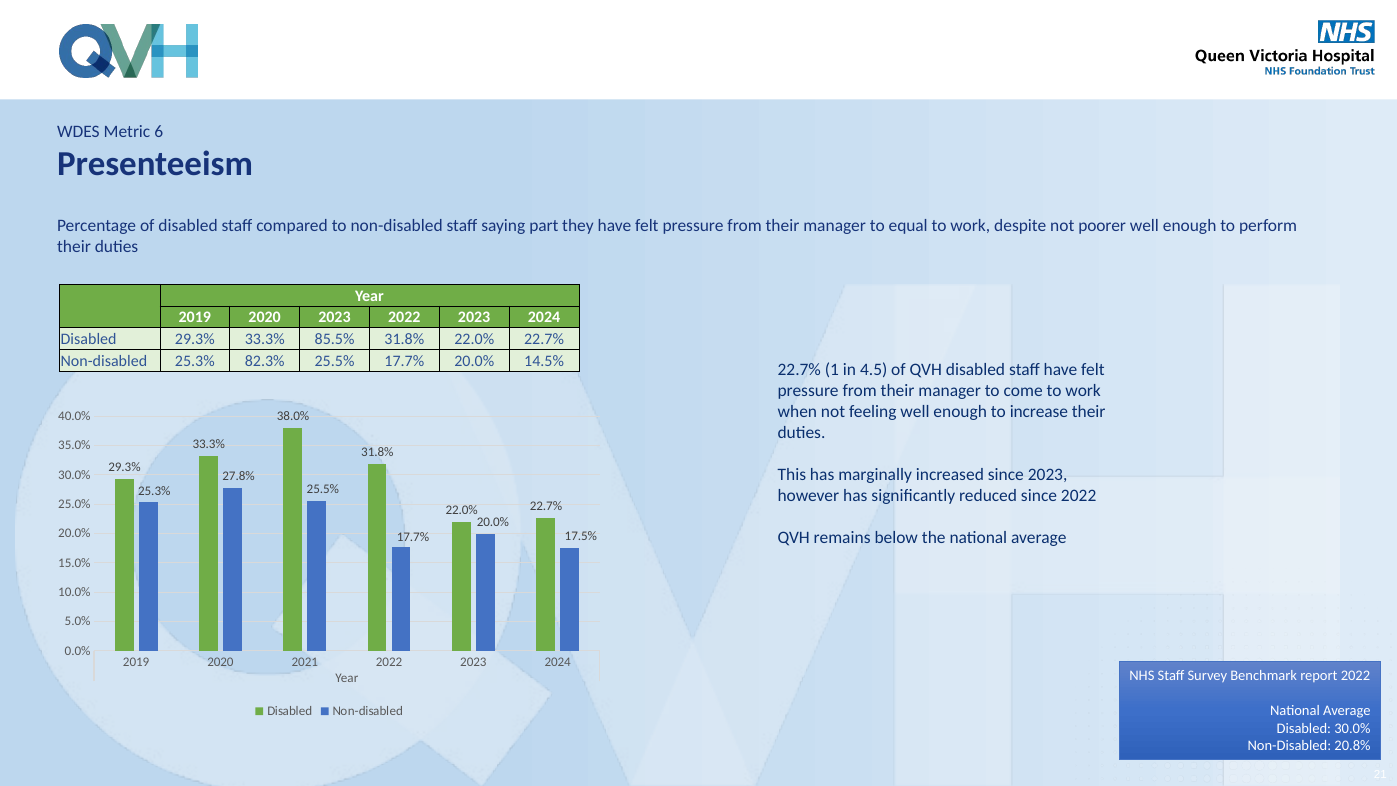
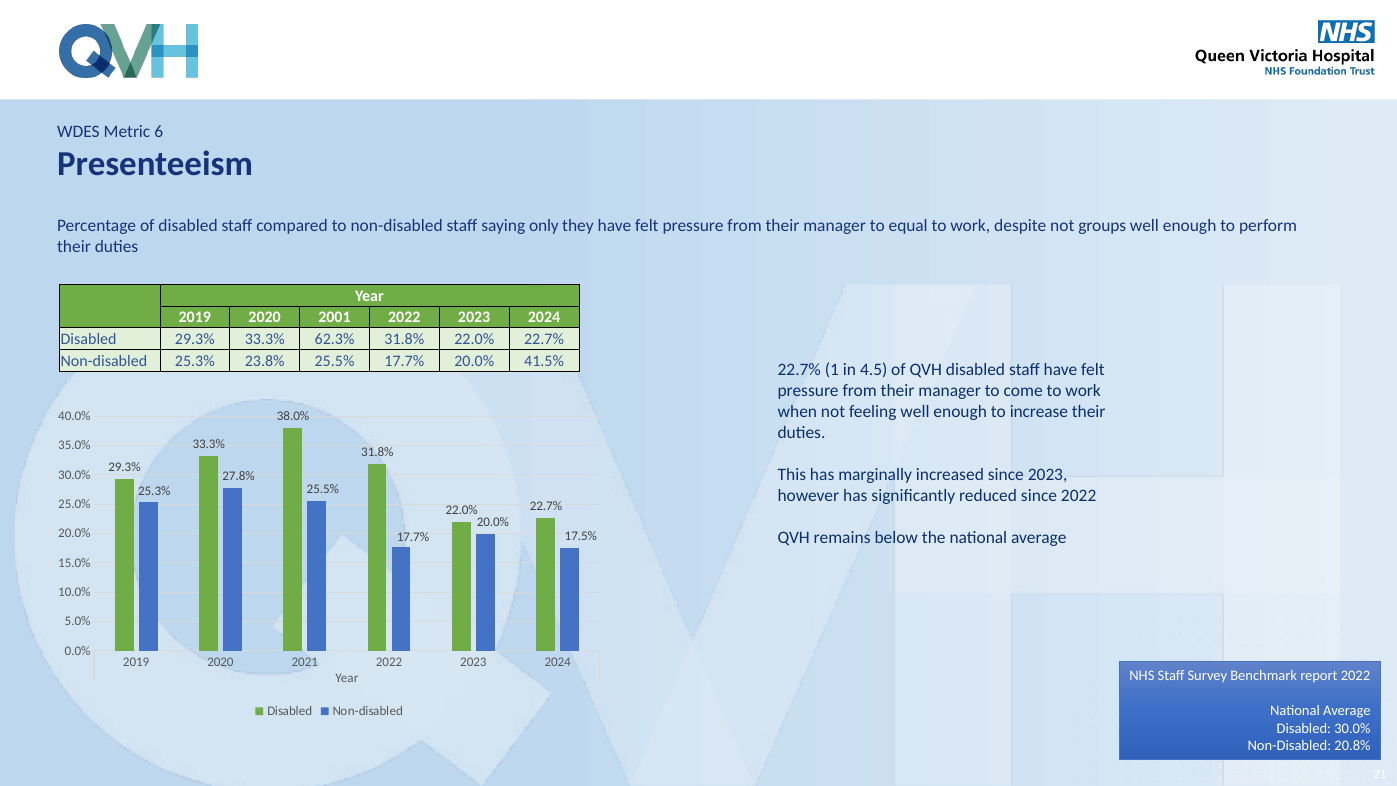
part: part -> only (544, 226)
poorer: poorer -> groups (1102, 226)
2020 2023: 2023 -> 2001 (335, 318)
85.5%: 85.5% -> 62.3% (335, 339)
82.3%: 82.3% -> 23.8% (265, 361)
14.5%: 14.5% -> 41.5% (544, 361)
